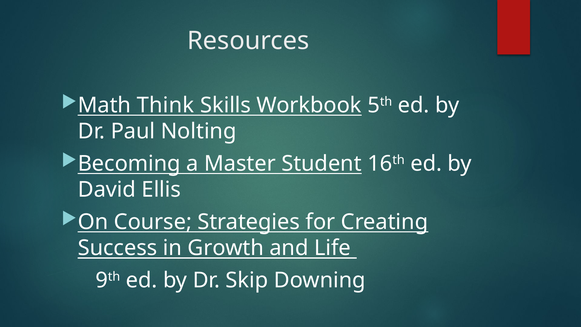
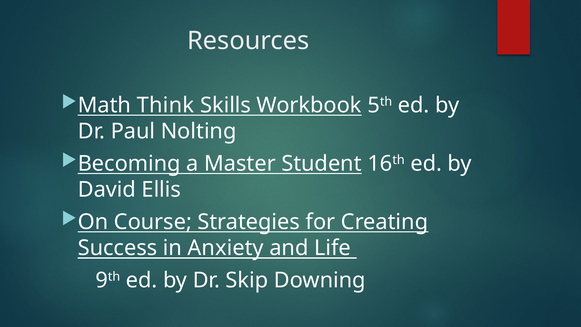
Growth: Growth -> Anxiety (226, 248)
